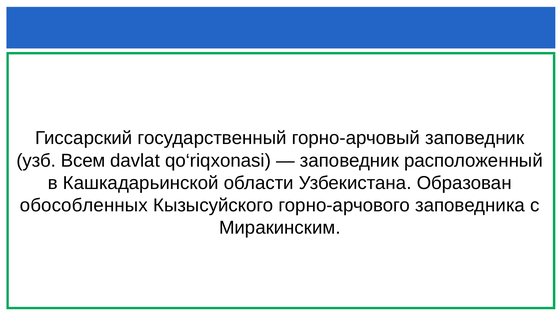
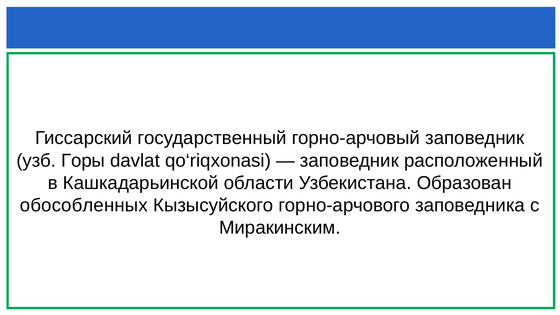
Всем: Всем -> Горы (83, 161)
